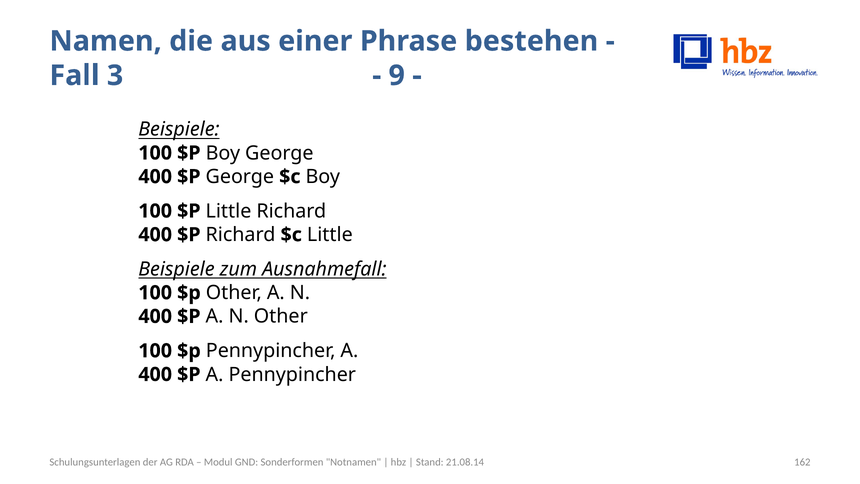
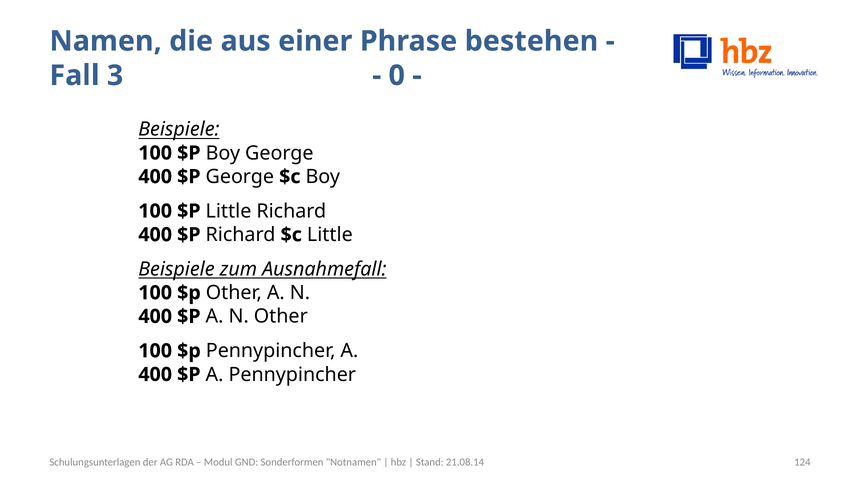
9: 9 -> 0 (397, 76)
162: 162 -> 124 (802, 462)
